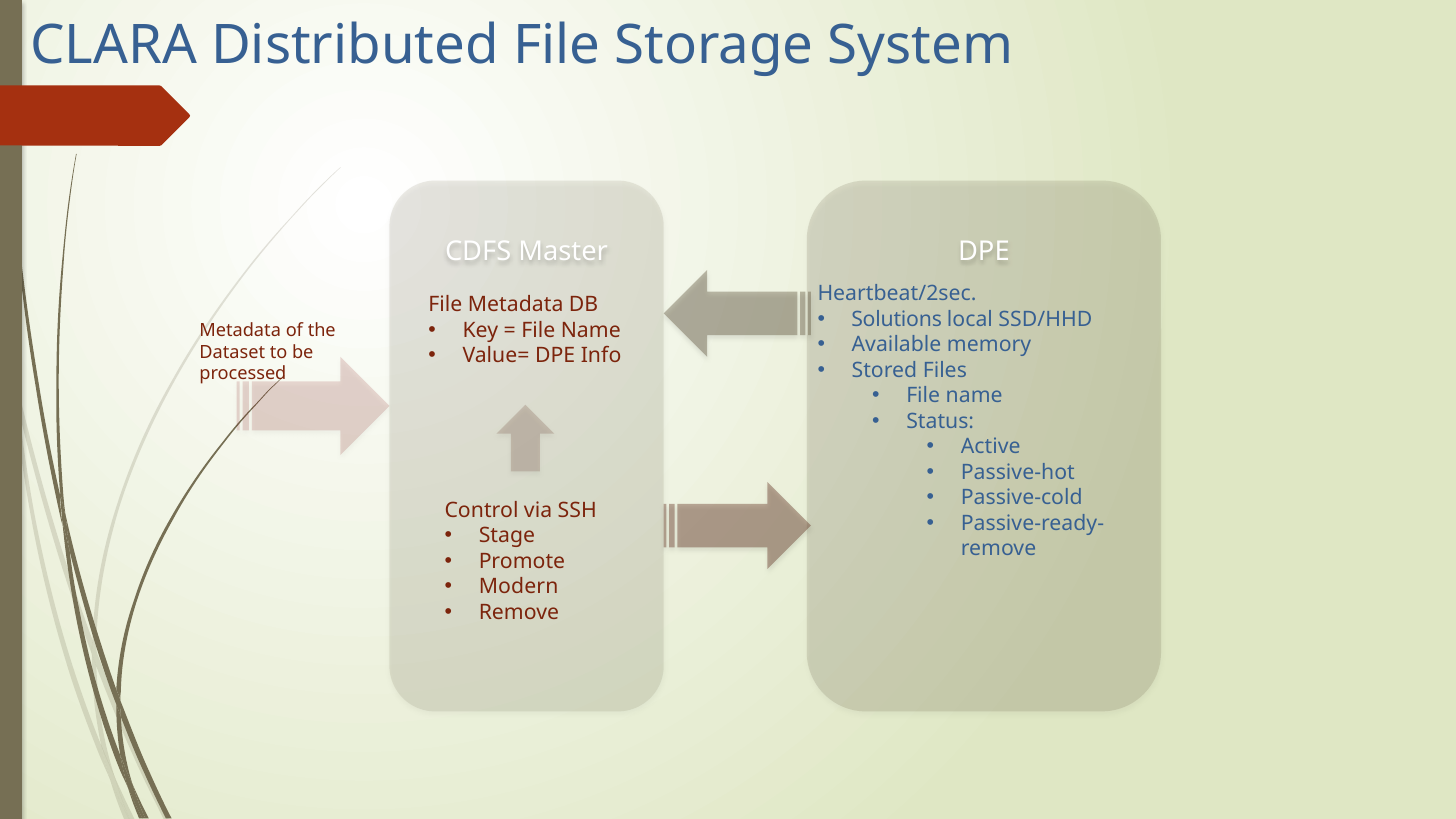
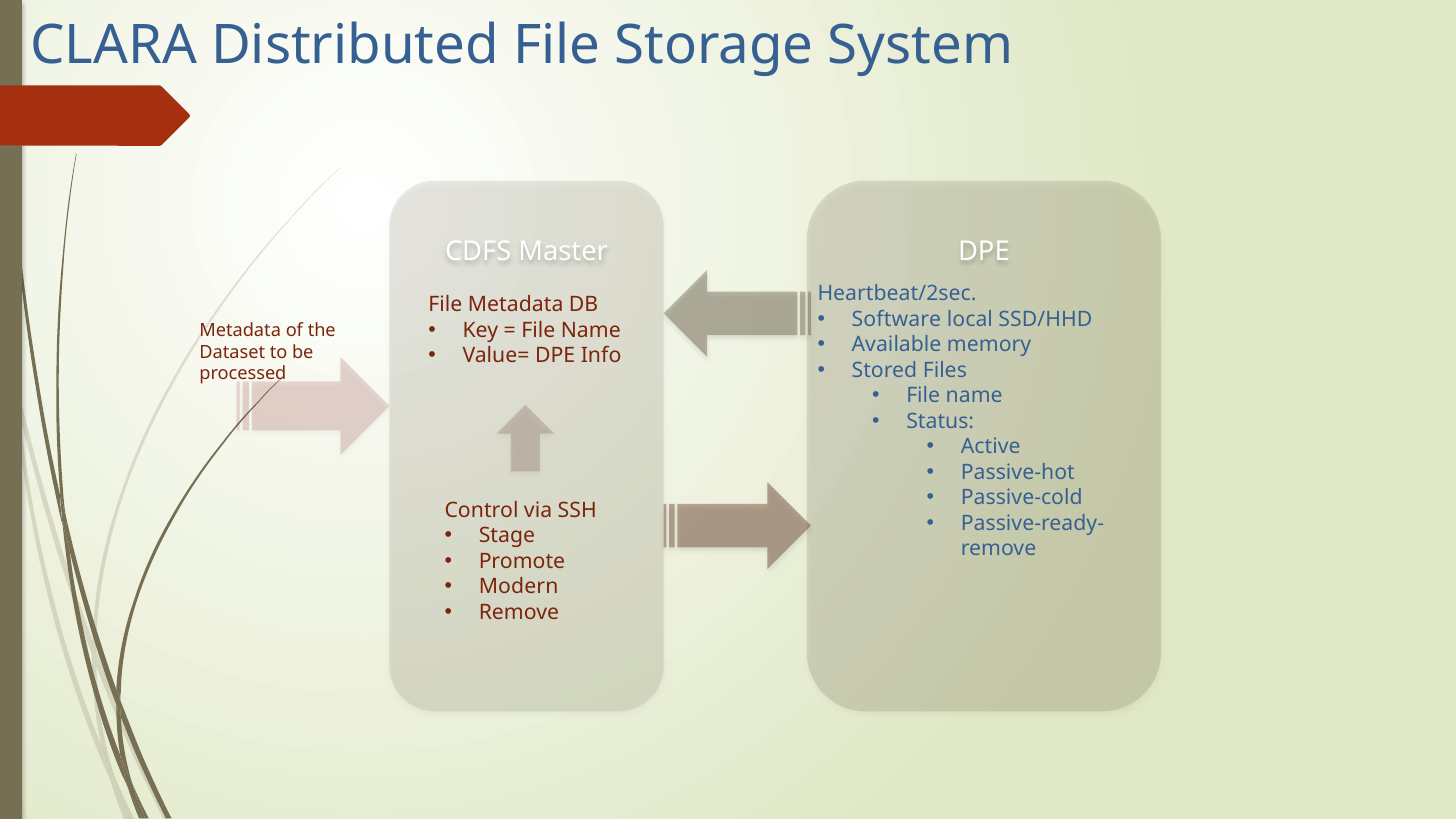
Solutions: Solutions -> Software (896, 319)
